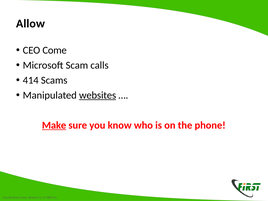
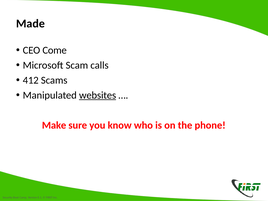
Allow: Allow -> Made (31, 24)
414: 414 -> 412 (31, 80)
Make underline: present -> none (54, 125)
